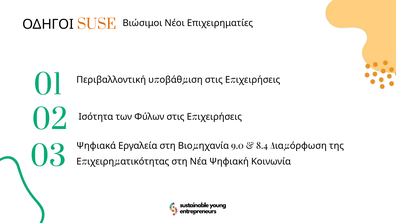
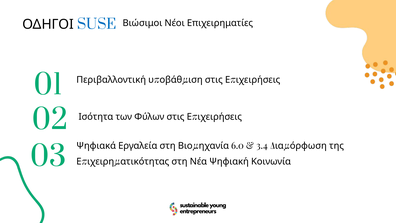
SUSE colour: orange -> blue (97, 24)
9.0: 9.0 -> 6.0 (237, 146)
8.4: 8.4 -> 3.4 (262, 146)
